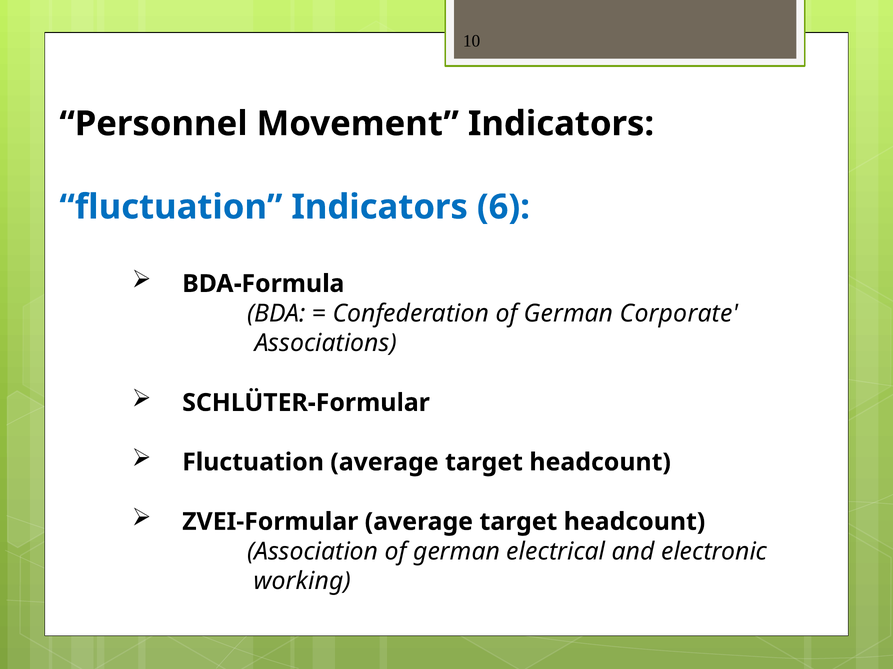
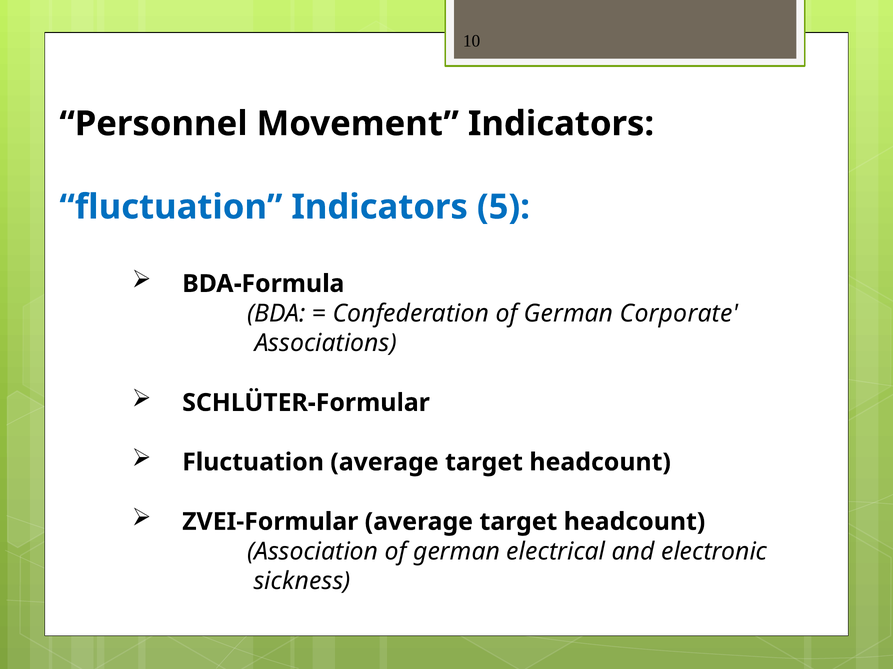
6: 6 -> 5 (503, 207)
working: working -> sickness (302, 582)
